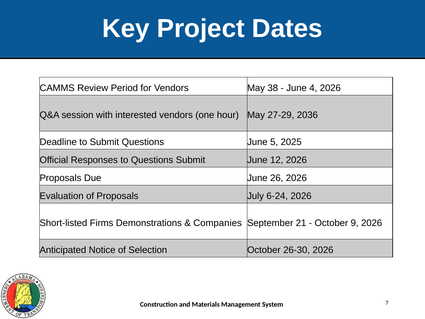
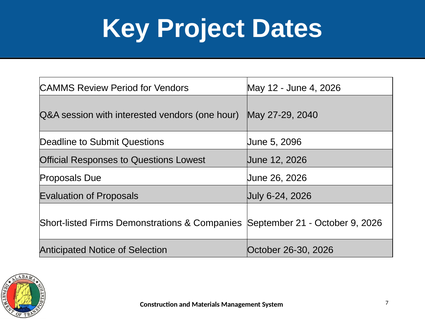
May 38: 38 -> 12 (273, 88)
2036: 2036 -> 2040 (307, 115)
2025: 2025 -> 2096 (291, 142)
Questions Submit: Submit -> Lowest (191, 160)
